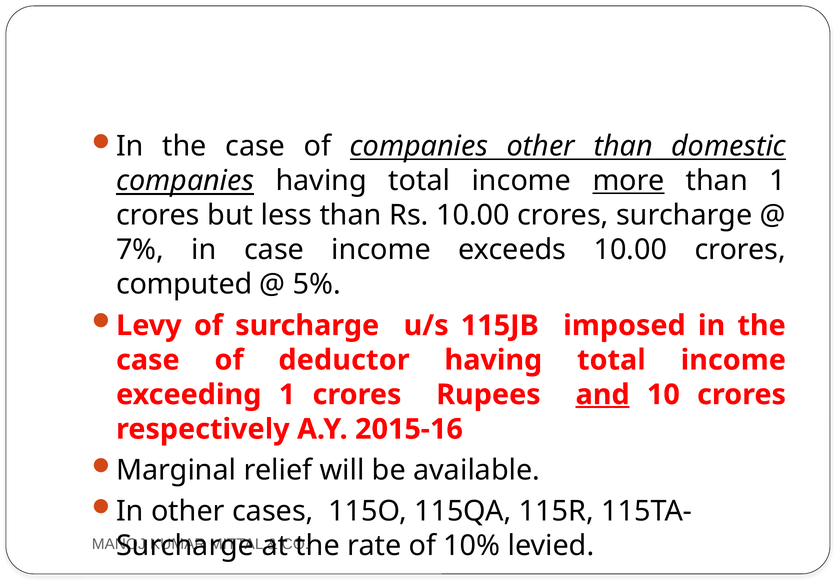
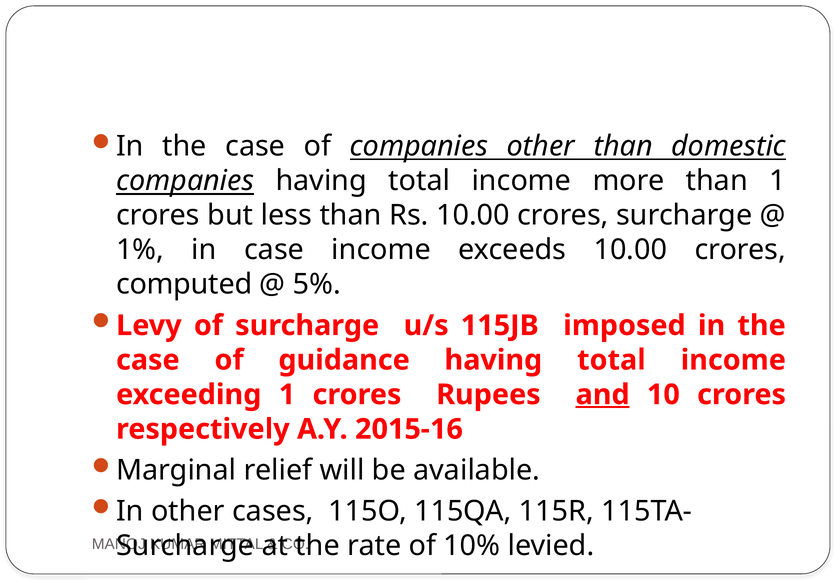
more underline: present -> none (629, 181)
7%: 7% -> 1% (140, 250)
deductor: deductor -> guidance (344, 360)
